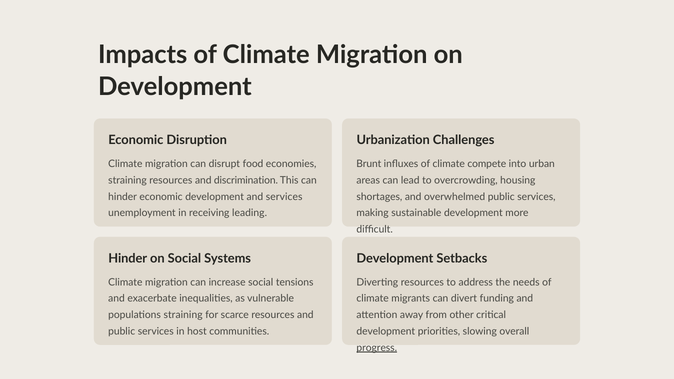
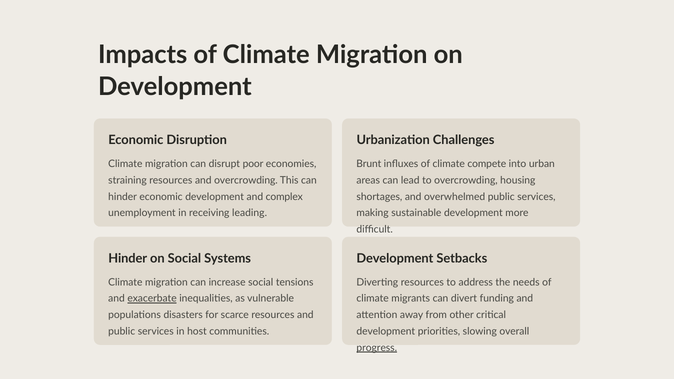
food: food -> poor (253, 164)
and discrimination: discrimination -> overcrowding (246, 180)
and services: services -> complex (284, 197)
exacerbate underline: none -> present (152, 299)
populations straining: straining -> disasters (183, 315)
